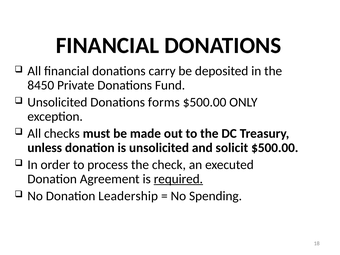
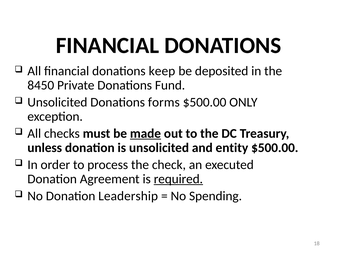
carry: carry -> keep (162, 71)
made underline: none -> present (145, 134)
solicit: solicit -> entity (232, 148)
